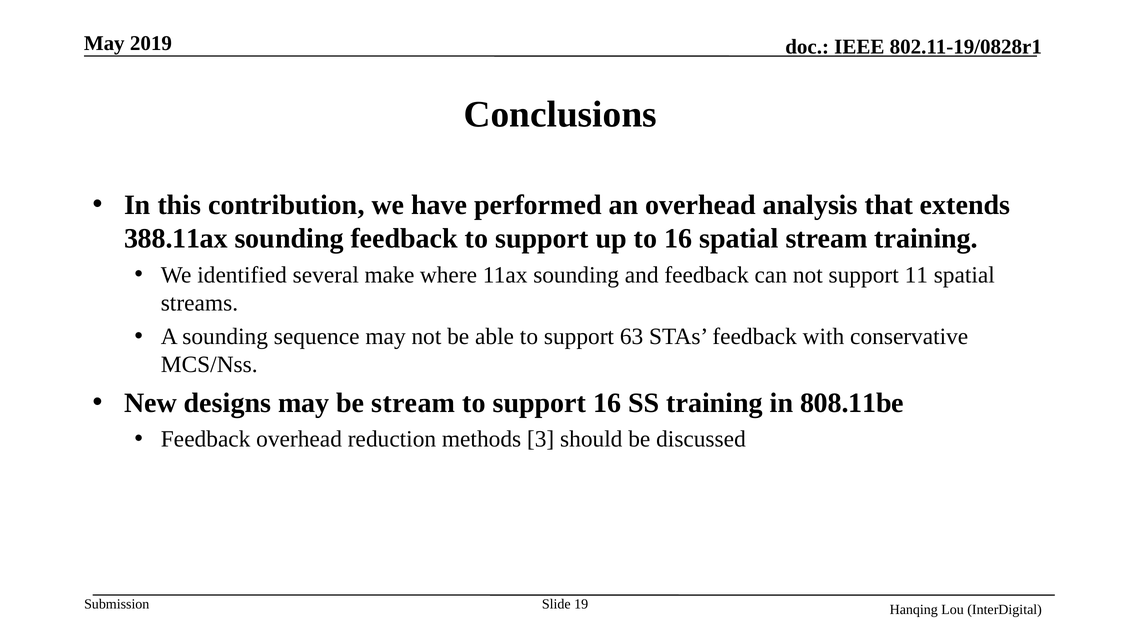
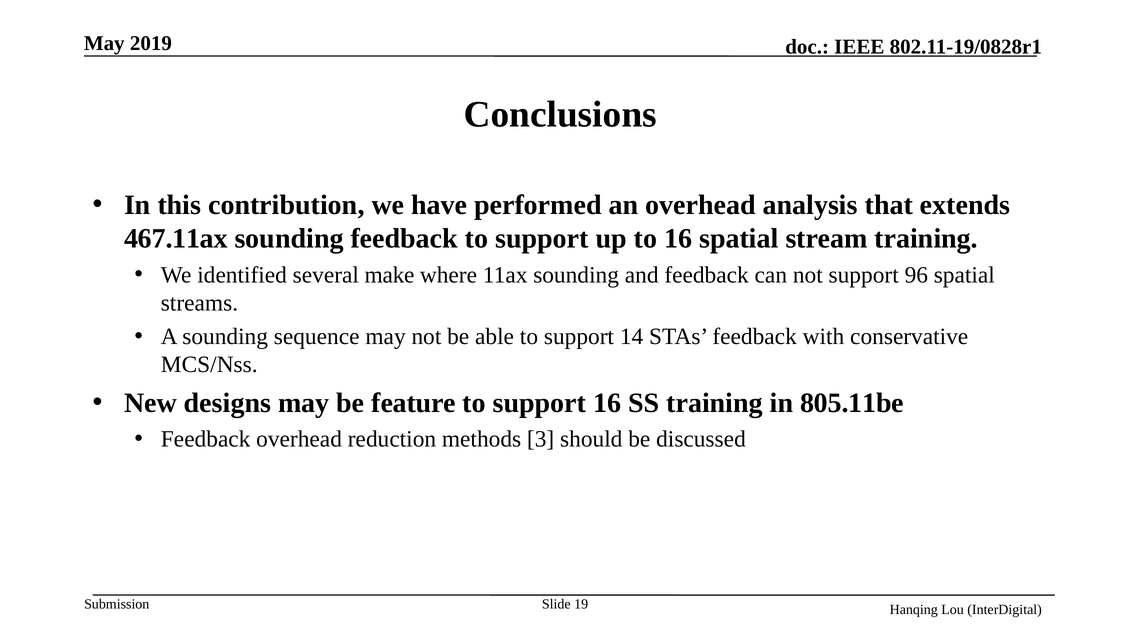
388.11ax: 388.11ax -> 467.11ax (176, 239)
11: 11 -> 96 (916, 275)
63: 63 -> 14 (632, 337)
be stream: stream -> feature (414, 403)
808.11be: 808.11be -> 805.11be (852, 403)
